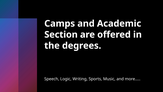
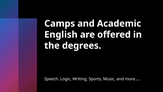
Section: Section -> English (61, 34)
